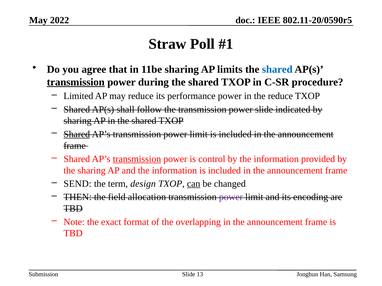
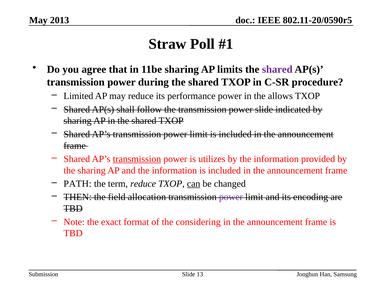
2022: 2022 -> 2013 (60, 20)
shared colour: blue -> purple (277, 70)
transmission underline: present -> none (76, 82)
the reduce: reduce -> allows (280, 96)
Shared underline: present -> none (77, 134)
control: control -> utilizes (212, 159)
SEND: SEND -> PATH (78, 184)
term design: design -> reduce (143, 184)
overlapping: overlapping -> considering (198, 222)
